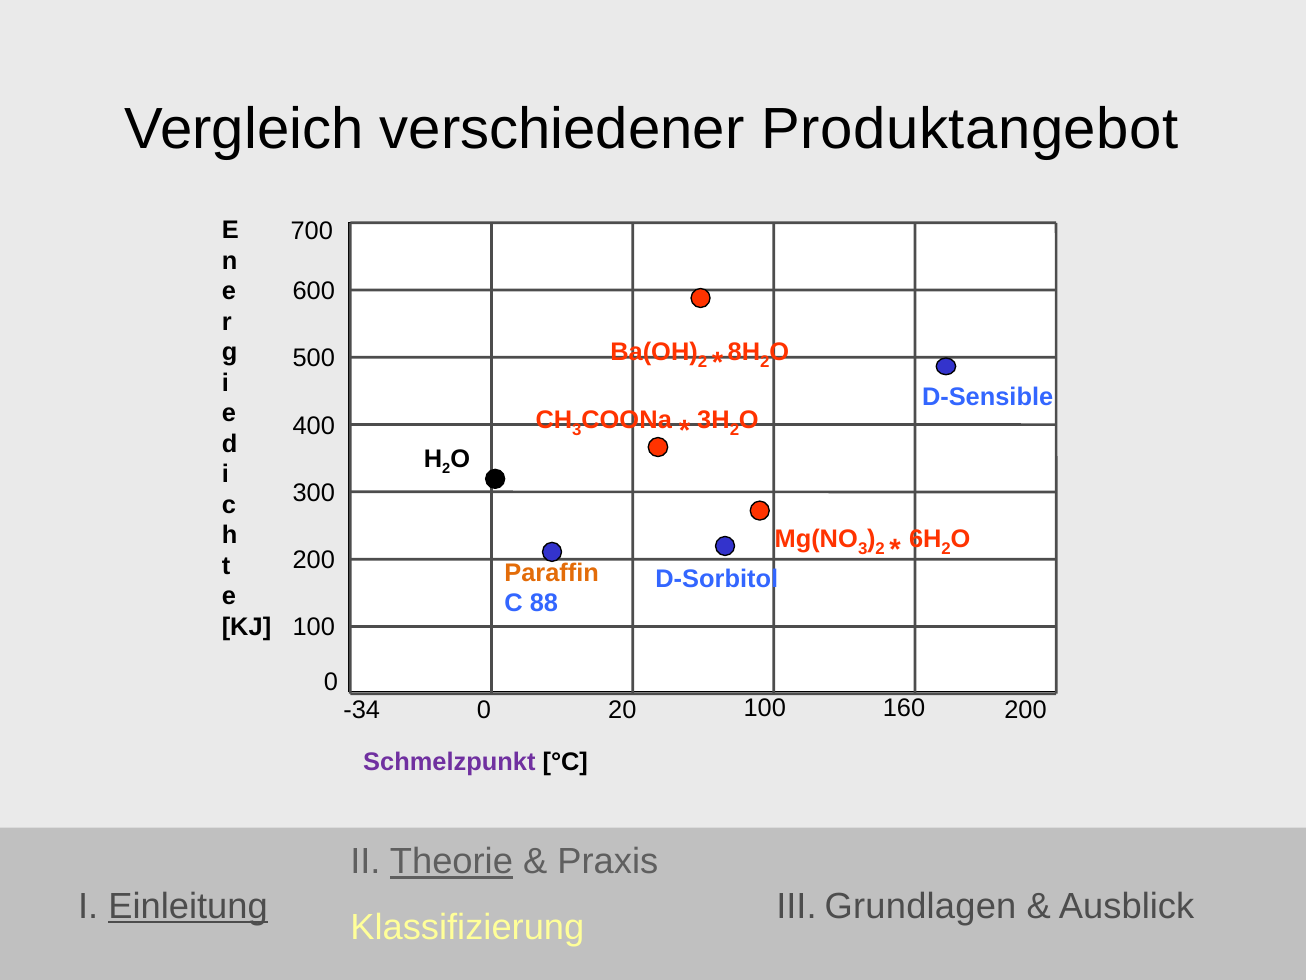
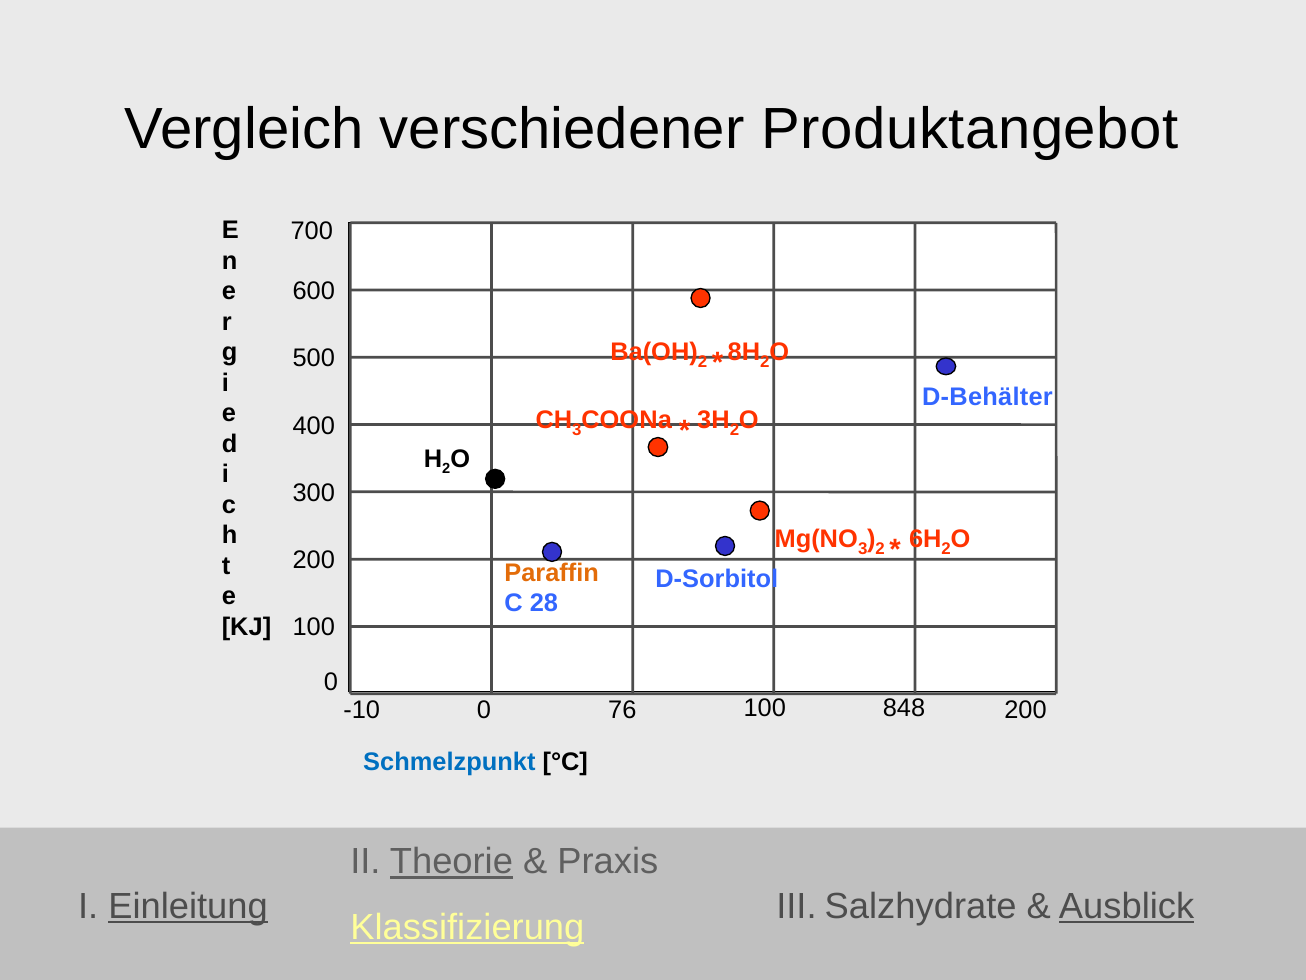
D-Sensible: D-Sensible -> D-Behälter (987, 397)
88: 88 -> 28 (544, 603)
-34: -34 -> -10 (362, 709)
20: 20 -> 76 (622, 709)
160: 160 -> 848 (904, 708)
Schmelzpunkt colour: purple -> blue (449, 761)
Grundlagen: Grundlagen -> Salzhydrate (921, 906)
Ausblick underline: none -> present (1127, 906)
Klassifizierung underline: none -> present (467, 927)
